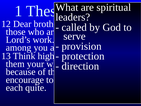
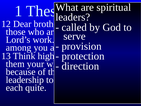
encourage: encourage -> leadership (25, 80)
